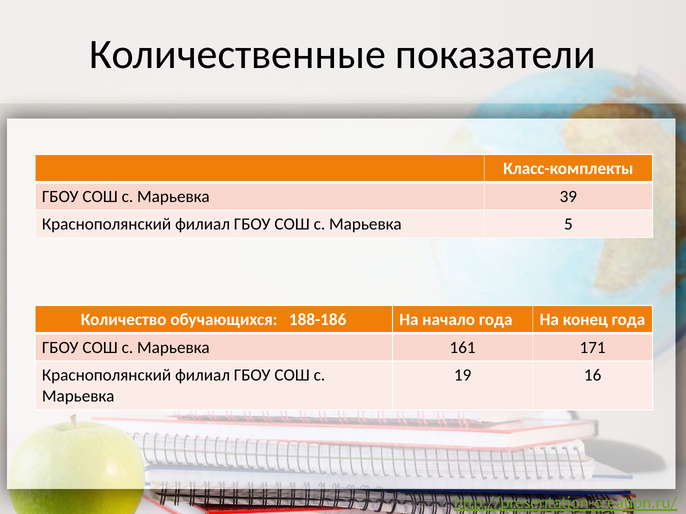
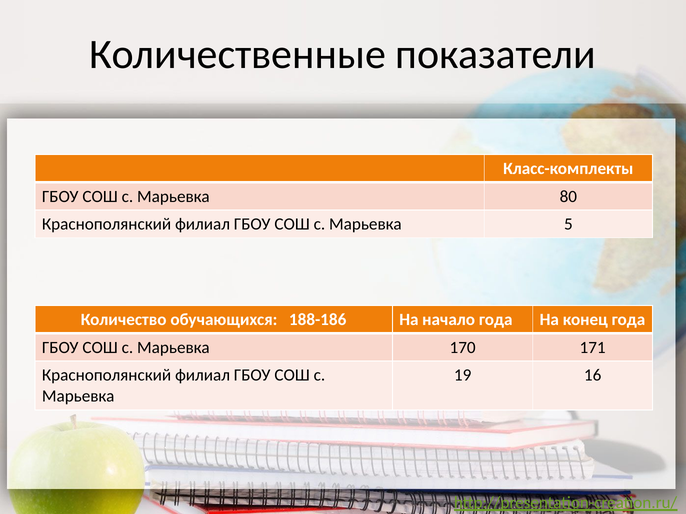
39: 39 -> 80 (568, 197)
161: 161 -> 170 (463, 348)
